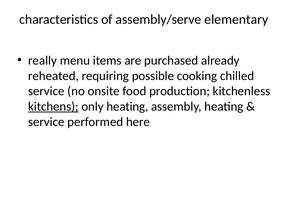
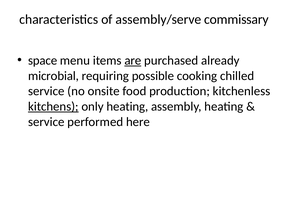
elementary: elementary -> commissary (236, 19)
really: really -> space (43, 60)
are underline: none -> present (133, 60)
reheated: reheated -> microbial (54, 76)
